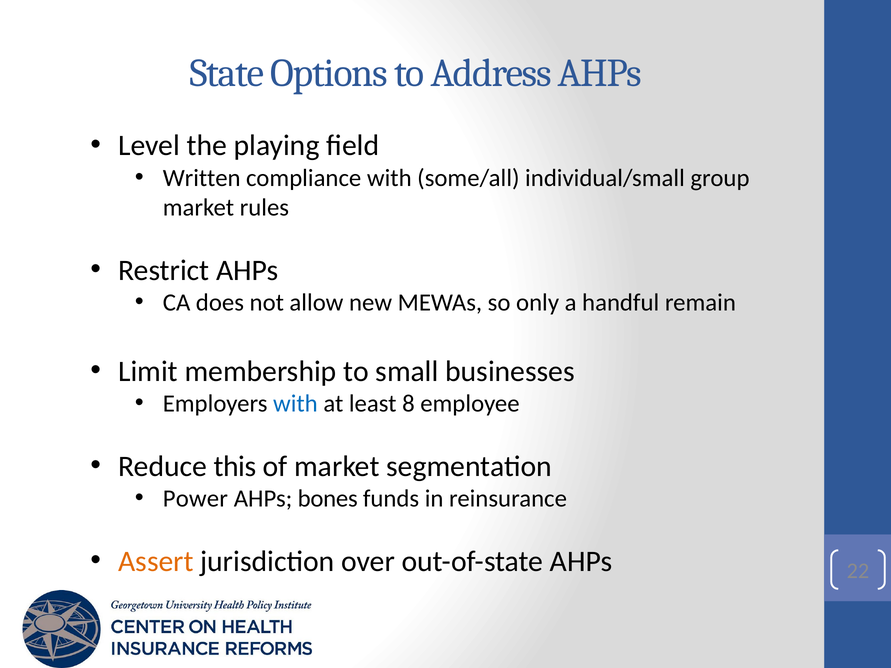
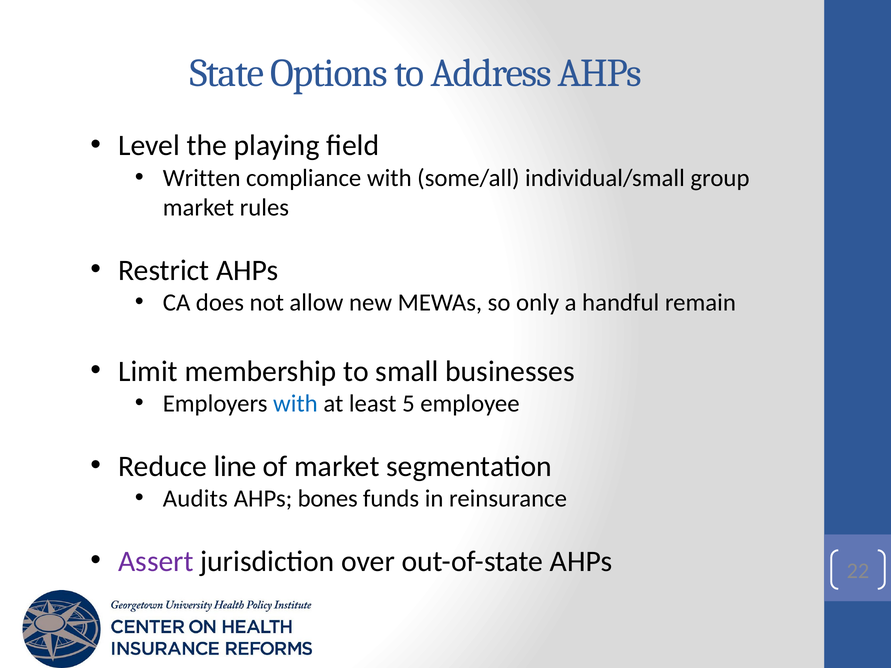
8: 8 -> 5 (408, 404)
this: this -> line (235, 466)
Power: Power -> Audits (195, 499)
Assert colour: orange -> purple (156, 561)
